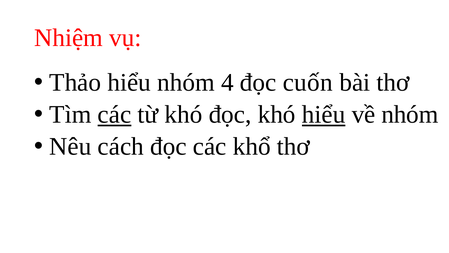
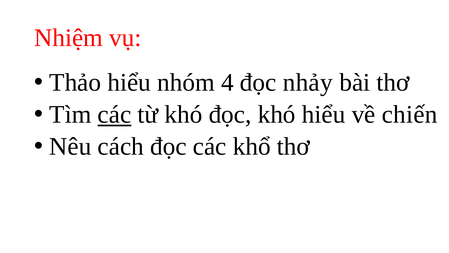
cuốn: cuốn -> nhảy (308, 82)
hiểu underline: present -> none (324, 114)
về nhóm: nhóm -> chiến (410, 114)
